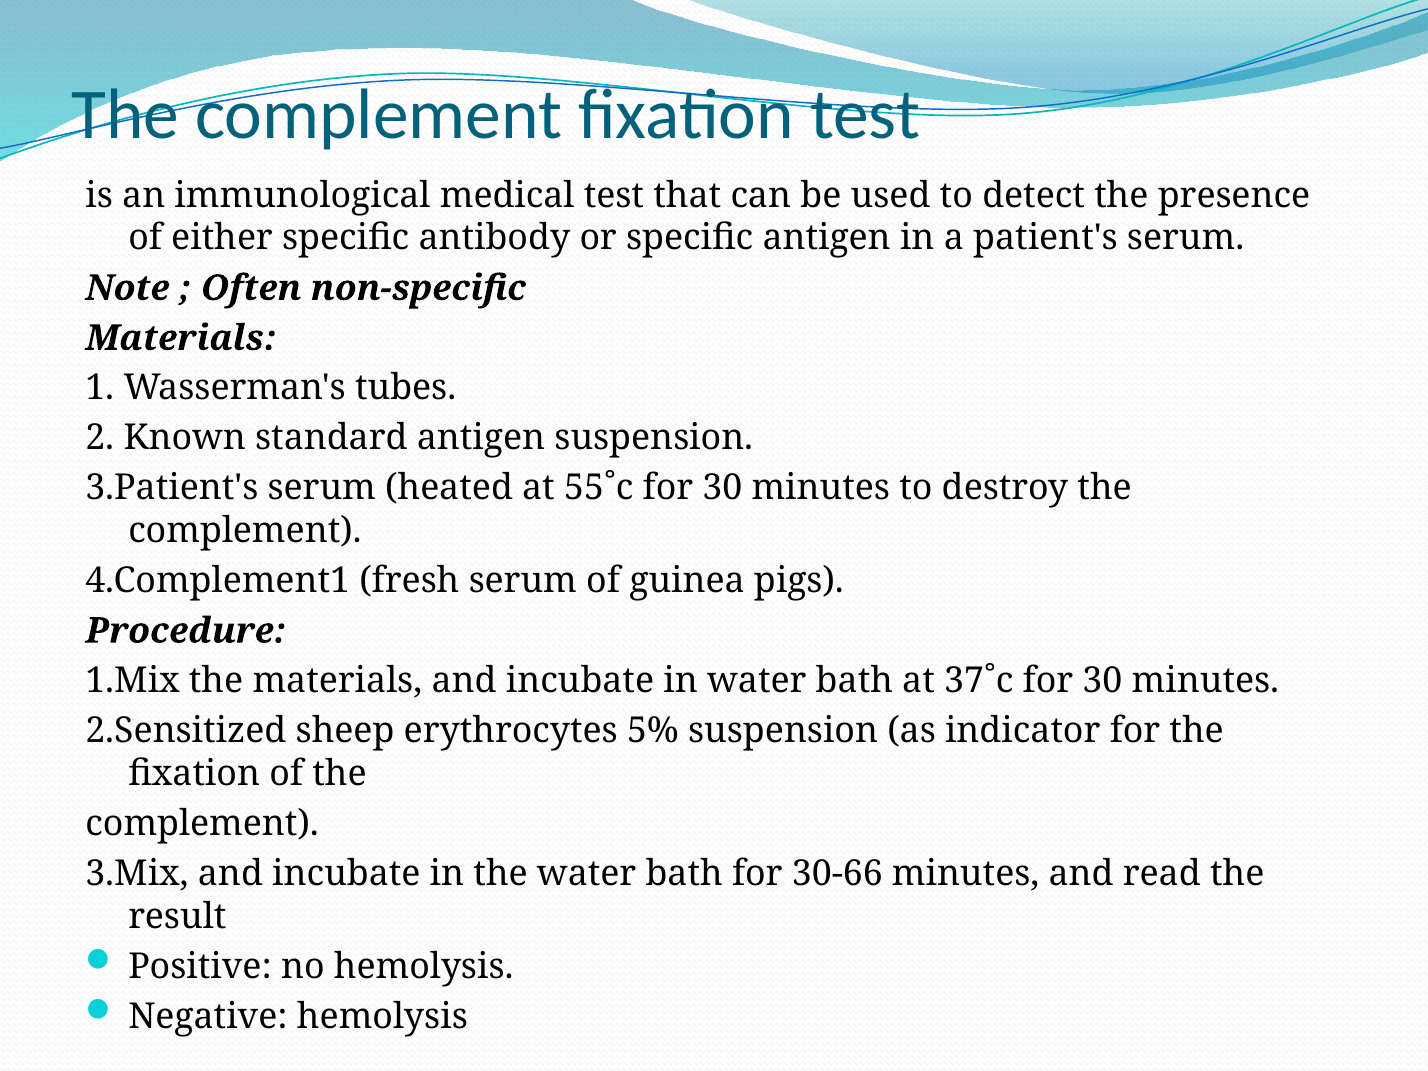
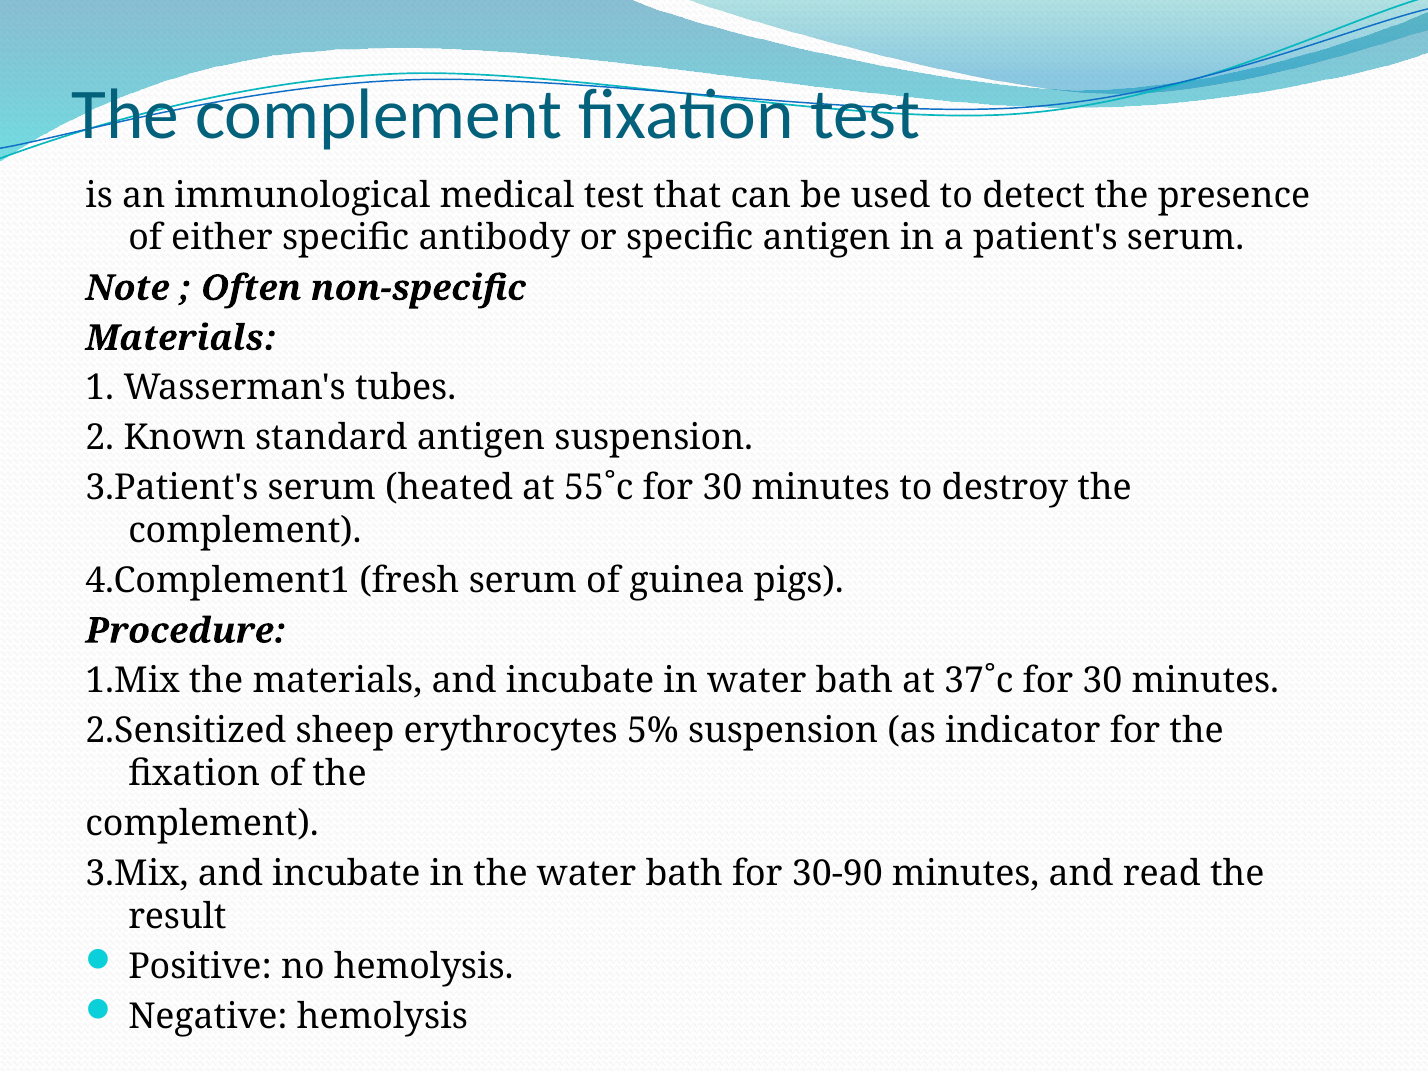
30-66: 30-66 -> 30-90 (837, 874)
